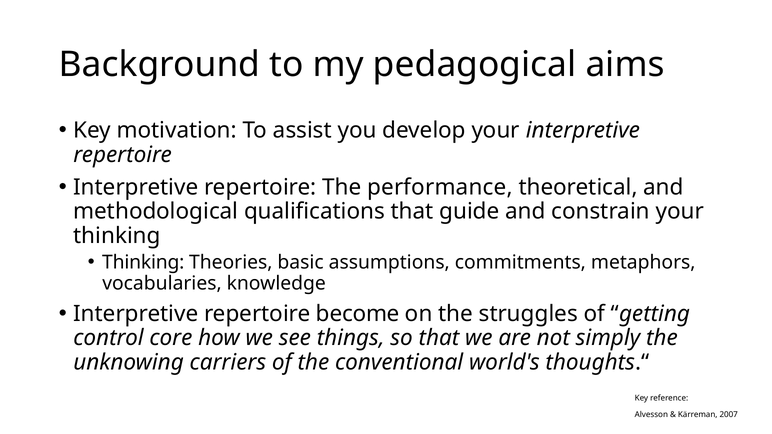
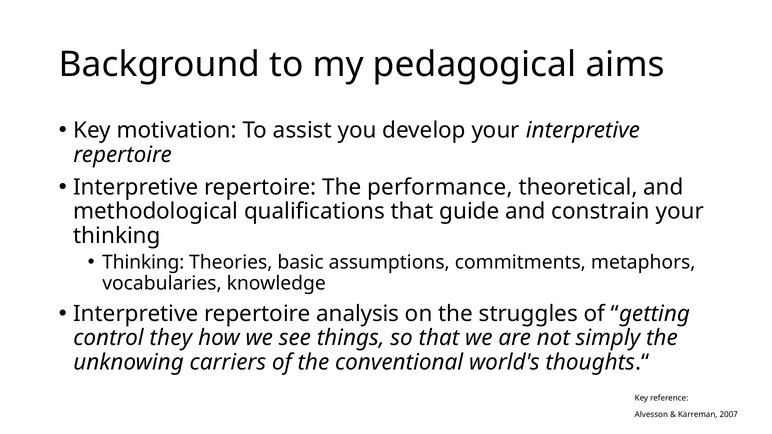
become: become -> analysis (358, 314)
core: core -> they (171, 338)
